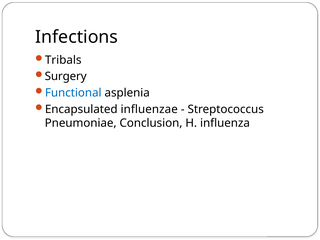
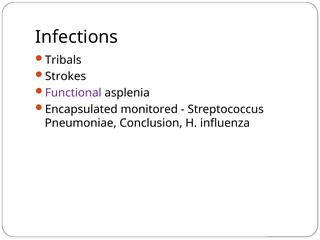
Surgery: Surgery -> Strokes (66, 76)
Functional colour: blue -> purple (73, 93)
influenzae: influenzae -> monitored (149, 109)
